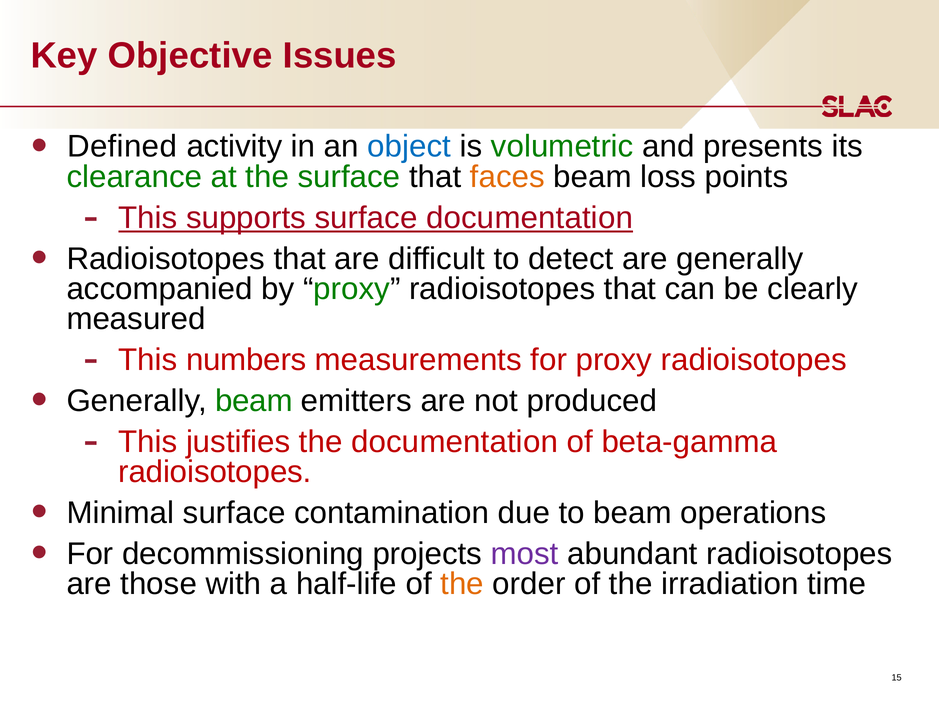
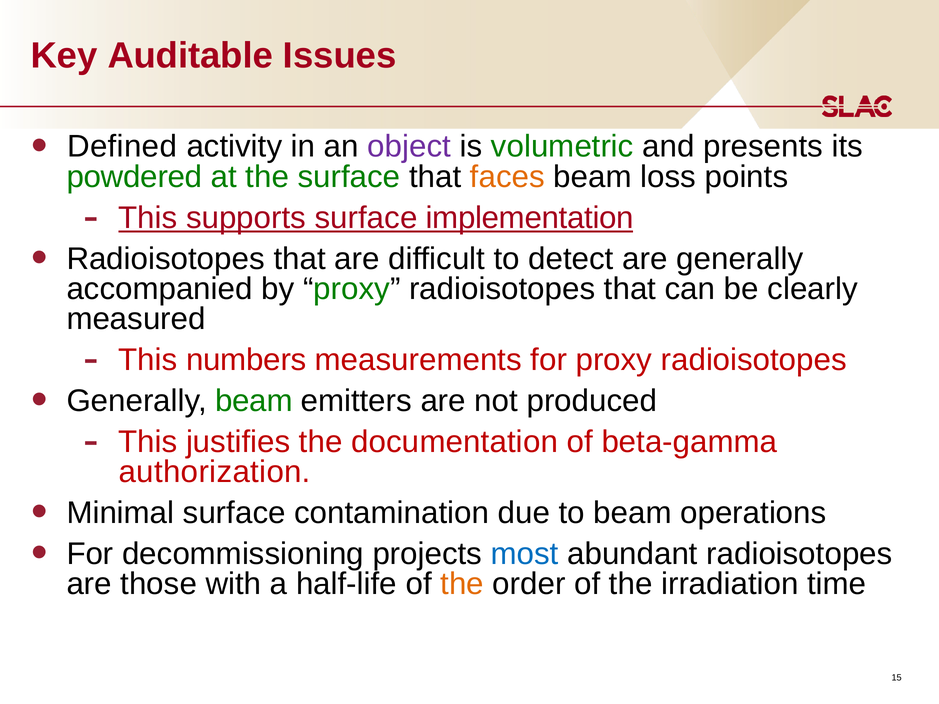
Objective: Objective -> Auditable (190, 56)
object colour: blue -> purple (409, 147)
clearance: clearance -> powdered (134, 177)
surface documentation: documentation -> implementation (530, 218)
radioisotopes: radioisotopes -> authorization (215, 472)
most colour: purple -> blue (525, 554)
